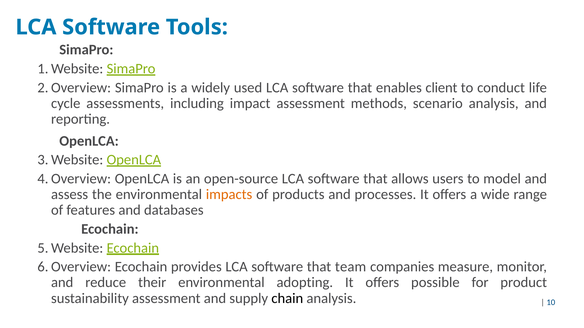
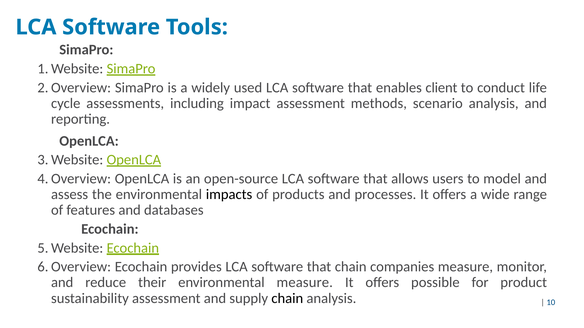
impacts colour: orange -> black (229, 195)
that team: team -> chain (351, 267)
environmental adopting: adopting -> measure (305, 283)
